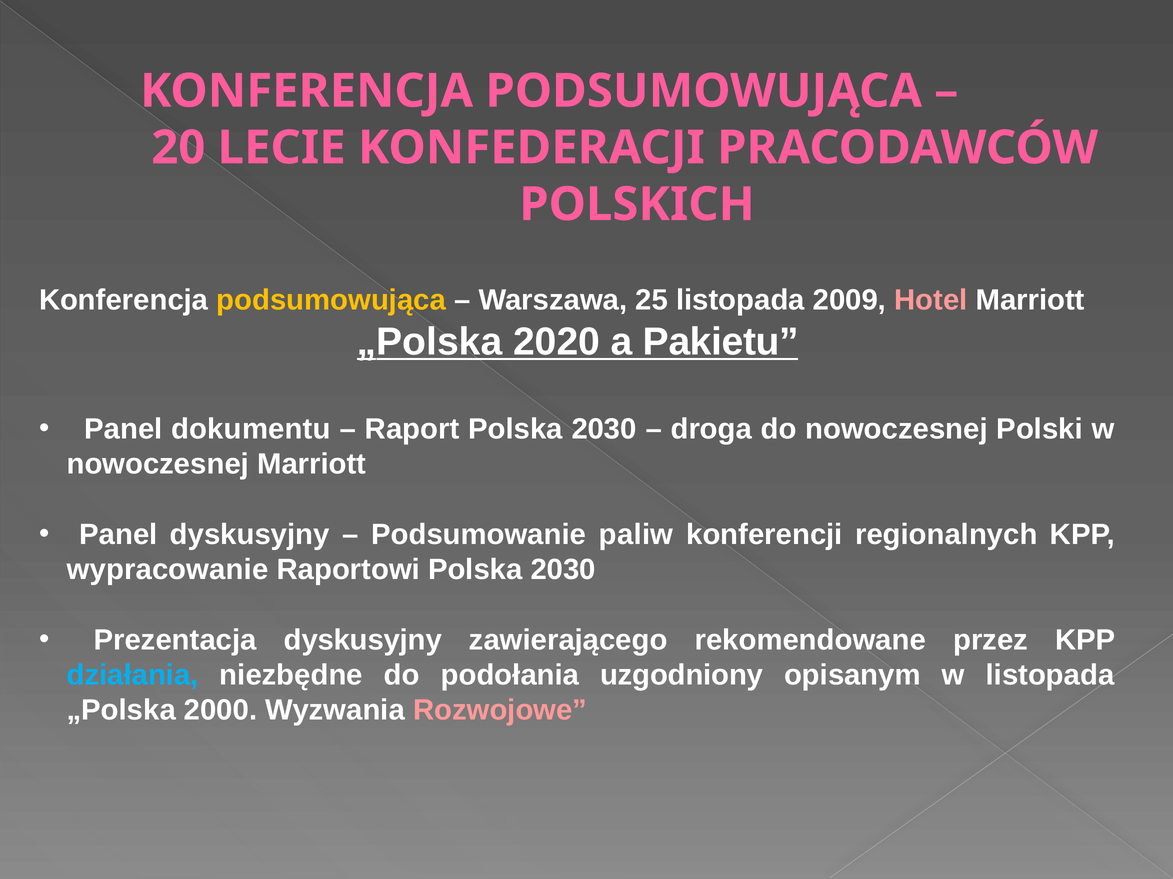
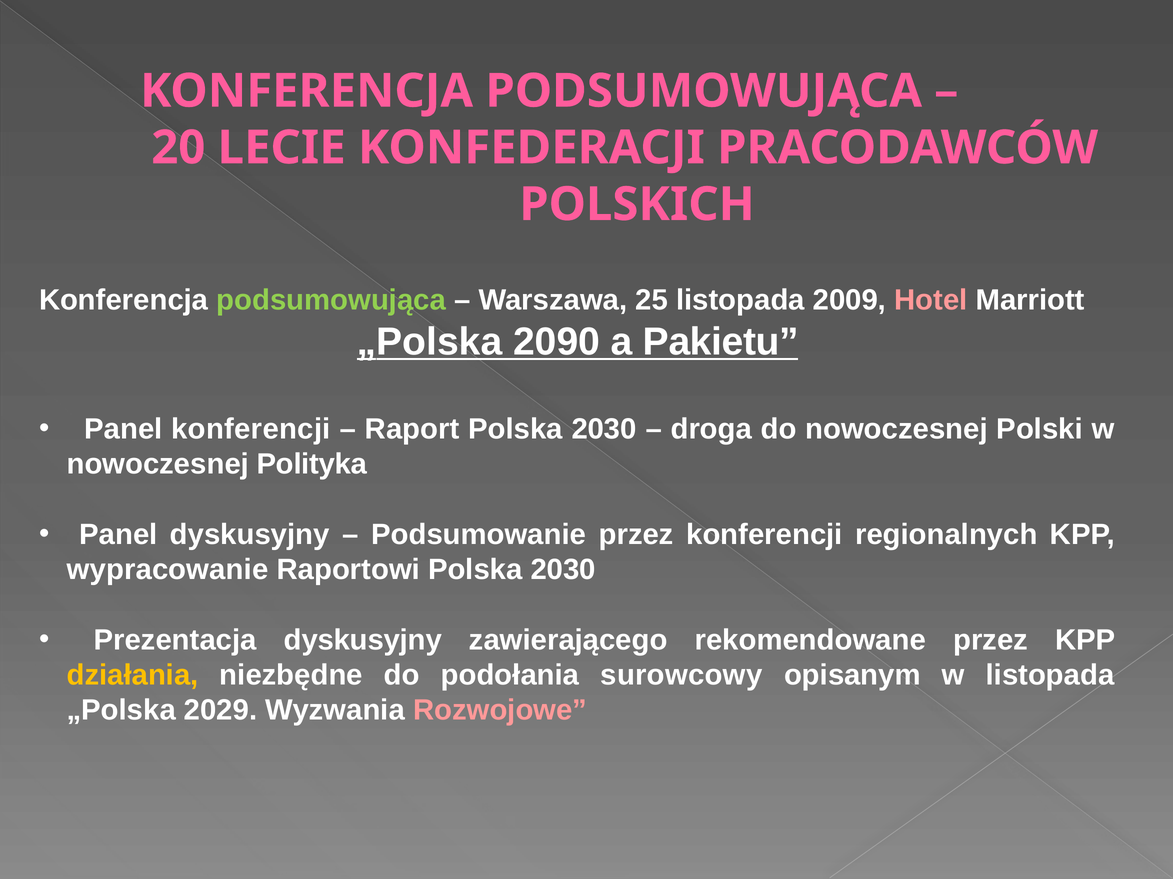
podsumowująca colour: yellow -> light green (331, 300)
2020: 2020 -> 2090 (557, 342)
Panel dokumentu: dokumentu -> konferencji (251, 429)
nowoczesnej Marriott: Marriott -> Polityka (312, 465)
Podsumowanie paliw: paliw -> przez (636, 535)
działania colour: light blue -> yellow (133, 676)
uzgodniony: uzgodniony -> surowcowy (681, 676)
2000: 2000 -> 2029 (221, 711)
